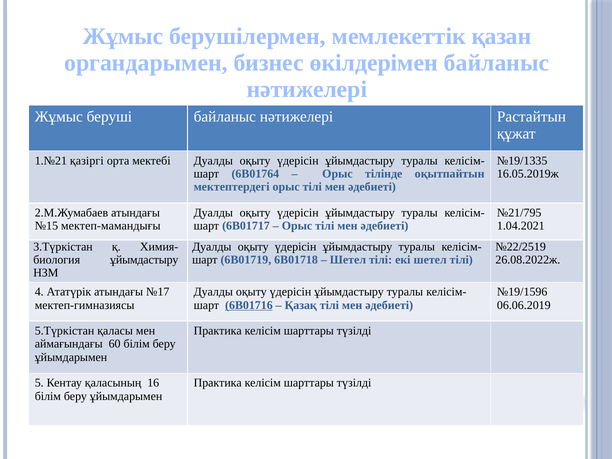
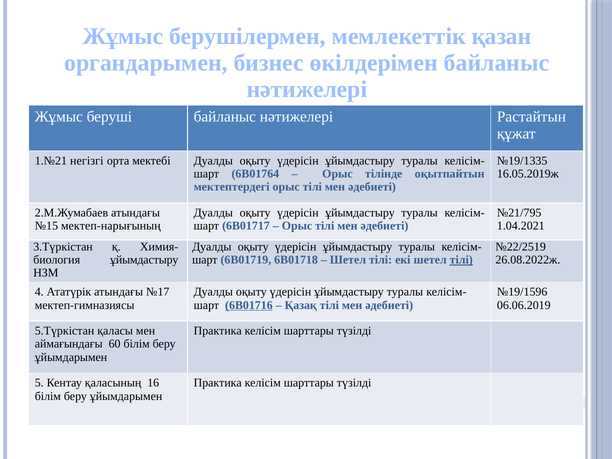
қазіргі: қазіргі -> негізгі (87, 161)
мектеп-мамандығы: мектеп-мамандығы -> мектеп-нарығының (111, 226)
тілі underline: none -> present (461, 260)
